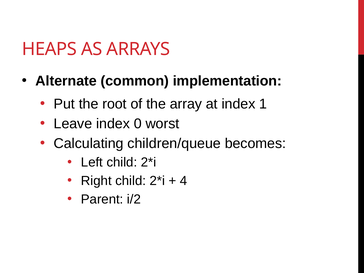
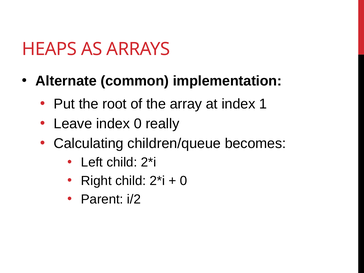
worst: worst -> really (162, 124)
4: 4 -> 0 (184, 181)
